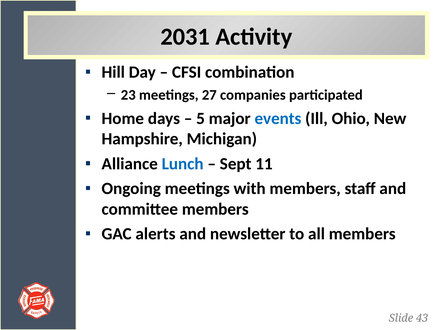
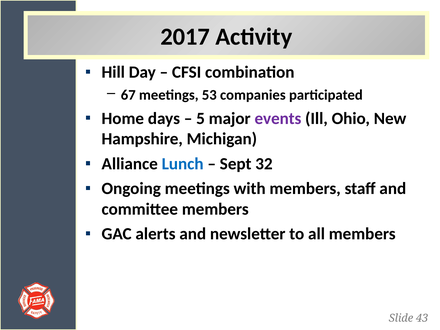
2031: 2031 -> 2017 (185, 37)
23: 23 -> 67 (128, 95)
27: 27 -> 53 (209, 95)
events colour: blue -> purple (278, 118)
11: 11 -> 32 (264, 164)
